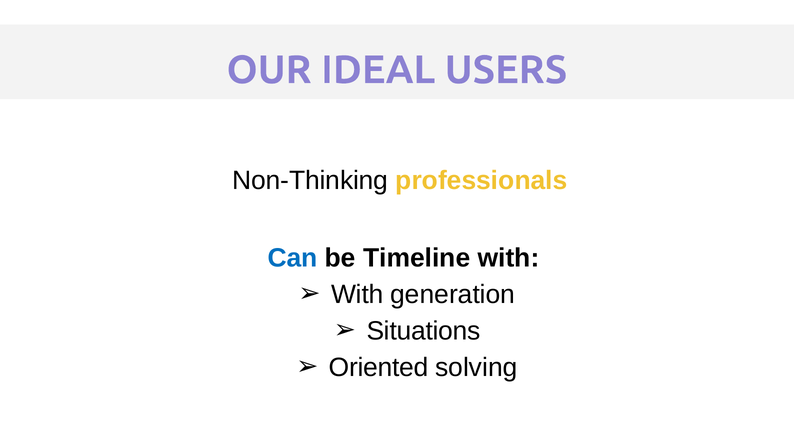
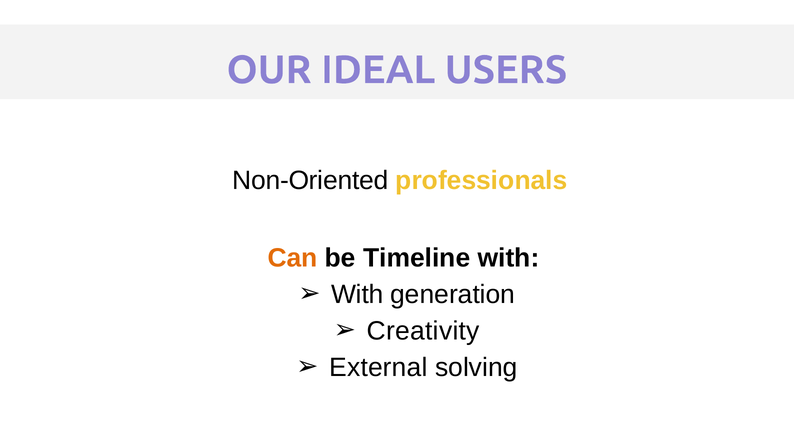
Non-Thinking: Non-Thinking -> Non-Oriented (310, 180)
Can colour: blue -> orange (293, 258)
Situations: Situations -> Creativity (423, 331)
Oriented: Oriented -> External (378, 367)
